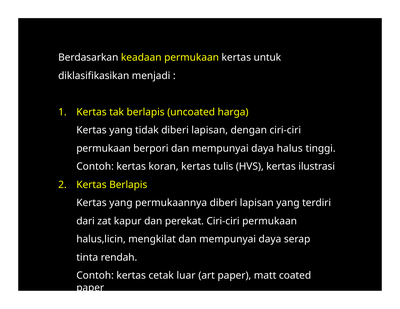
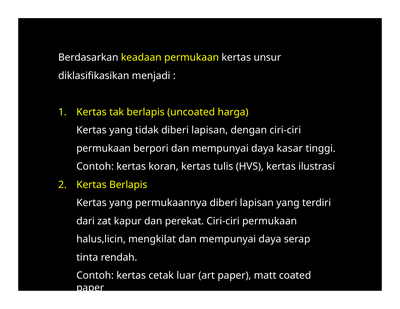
untuk: untuk -> unsur (267, 58)
halus: halus -> kasar (290, 148)
